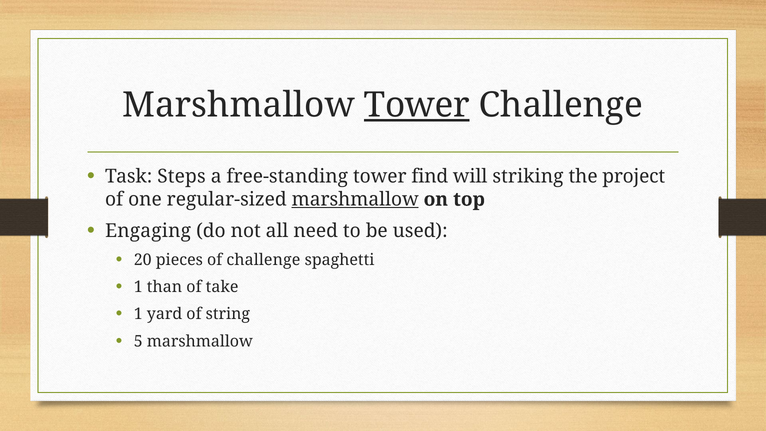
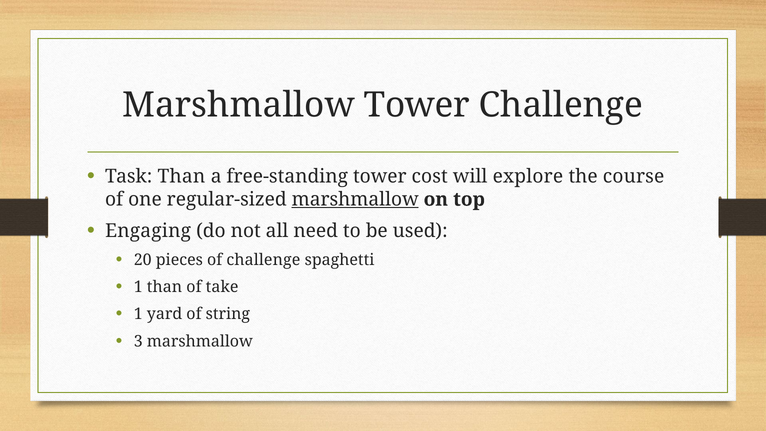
Tower underline: present -> none (417, 105)
Task Steps: Steps -> Than (181, 176)
find: find -> cost (430, 176)
striking: striking -> explore (528, 176)
project: project -> course (634, 176)
5: 5 -> 3 (138, 341)
